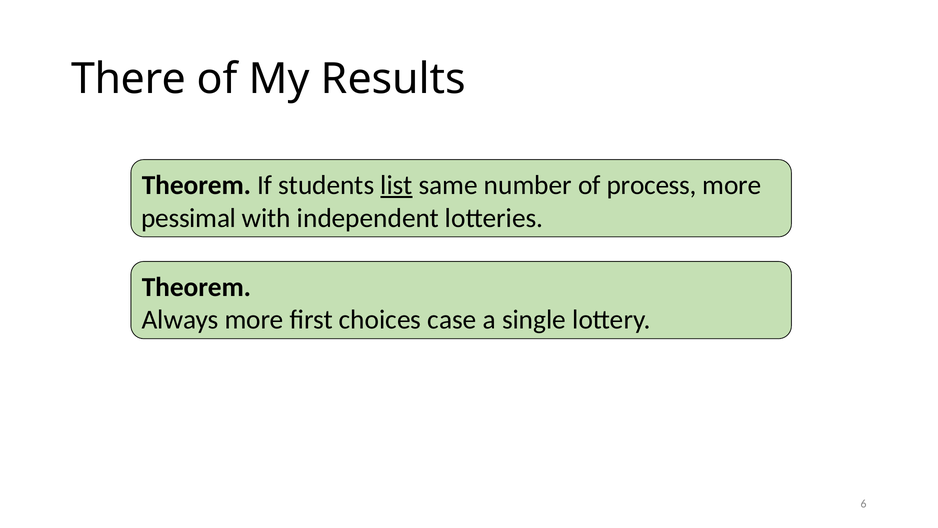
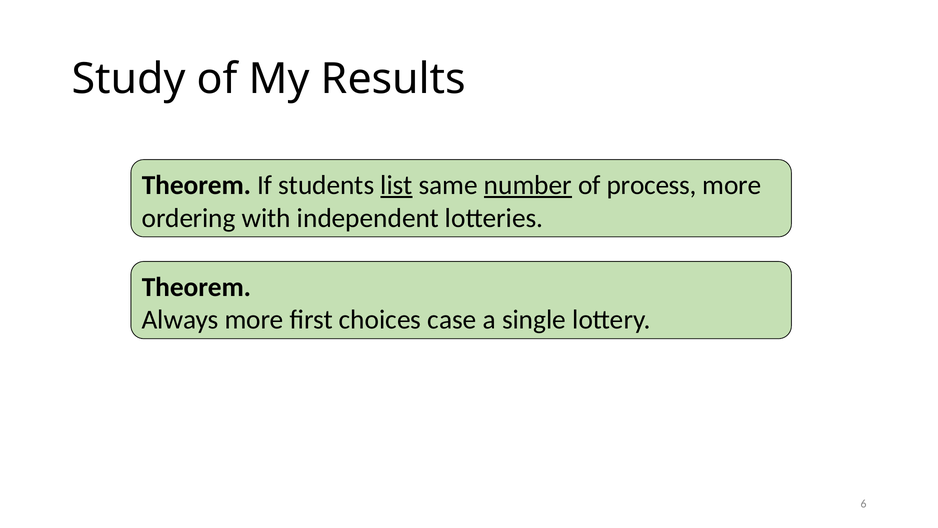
There: There -> Study (129, 79)
number underline: none -> present (528, 185)
pessimal: pessimal -> ordering (189, 218)
